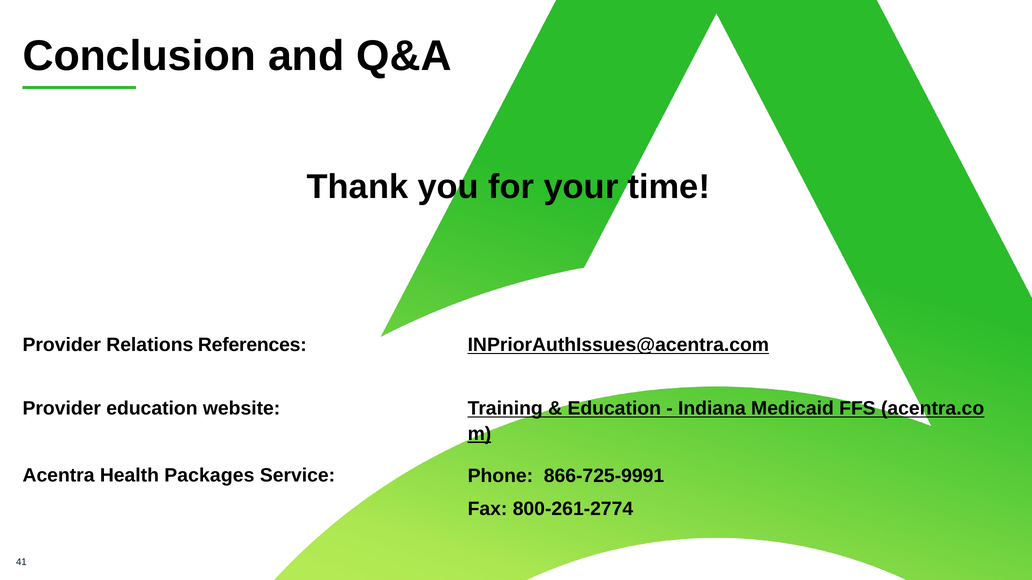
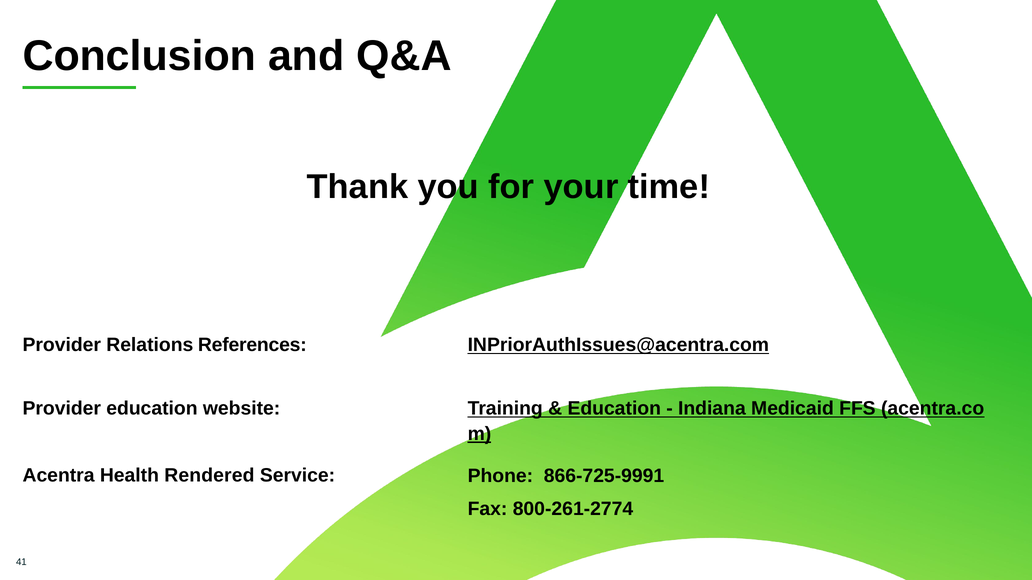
Packages: Packages -> Rendered (209, 476)
